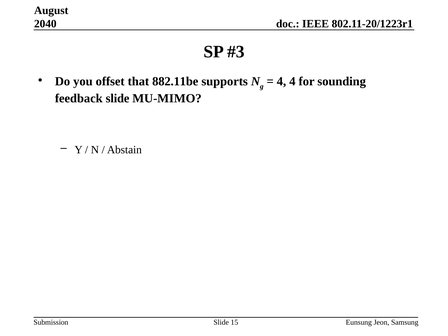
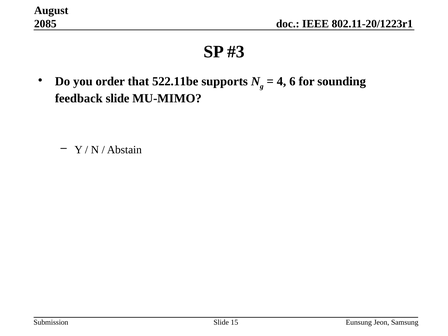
2040: 2040 -> 2085 (45, 24)
offset: offset -> order (110, 82)
882.11be: 882.11be -> 522.11be (175, 82)
4 4: 4 -> 6 (292, 82)
